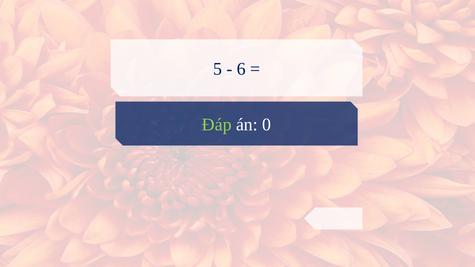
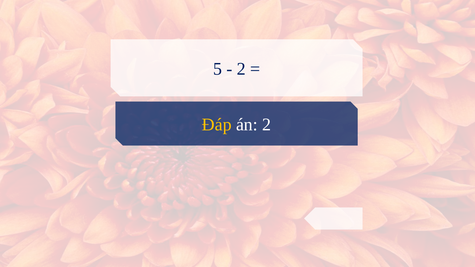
6: 6 -> 2 (241, 69)
Đáp colour: light green -> yellow (217, 125)
án 0: 0 -> 2 (267, 125)
